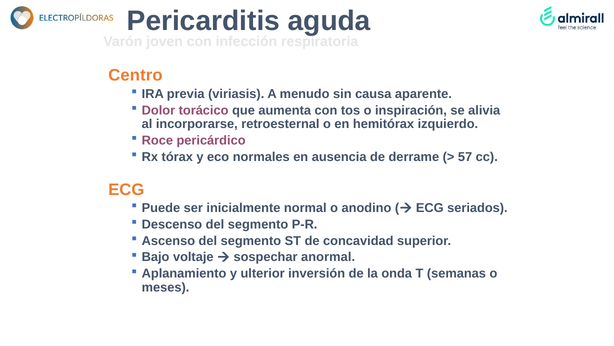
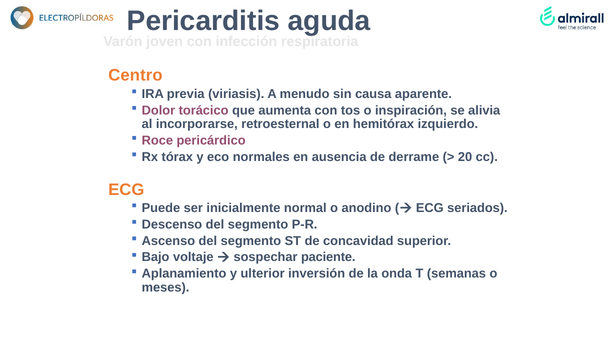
57: 57 -> 20 (465, 157)
anormal: anormal -> paciente (328, 257)
